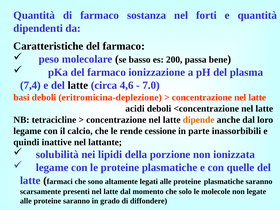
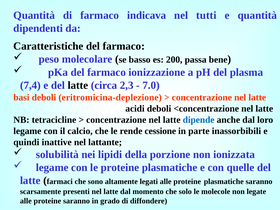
sostanza: sostanza -> indicava (147, 15)
forti: forti -> tutti (206, 15)
4,6: 4,6 -> 2,3 (127, 85)
dipende colour: orange -> blue (199, 120)
